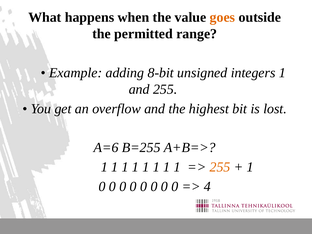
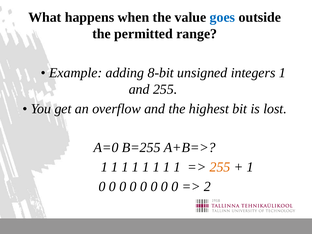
goes colour: orange -> blue (222, 17)
A=6: A=6 -> A=0 (106, 148)
4: 4 -> 2 (207, 186)
